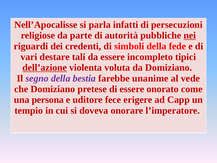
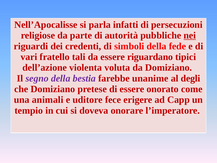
destare: destare -> fratello (55, 57)
incompleto: incompleto -> riguardano (150, 57)
dell’azione underline: present -> none (45, 68)
vede: vede -> degli (191, 78)
persona: persona -> animali (48, 100)
